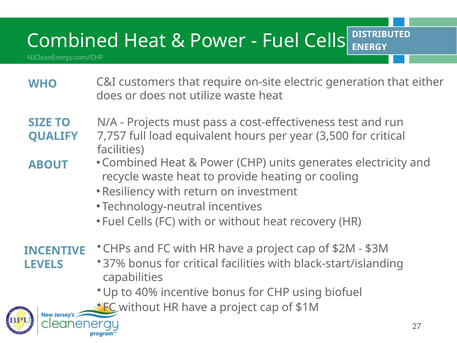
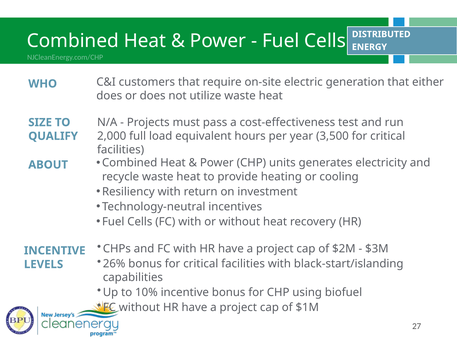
7,757: 7,757 -> 2,000 (112, 136)
37%: 37% -> 26% (114, 264)
40%: 40% -> 10% (146, 292)
